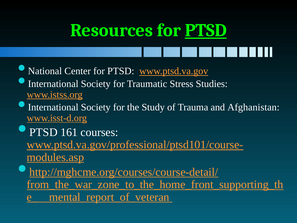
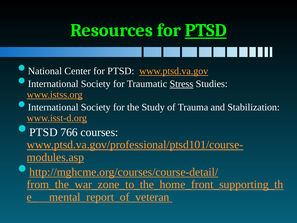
Stress underline: none -> present (182, 84)
Afghanistan: Afghanistan -> Stabilization (254, 107)
161: 161 -> 766 (69, 132)
